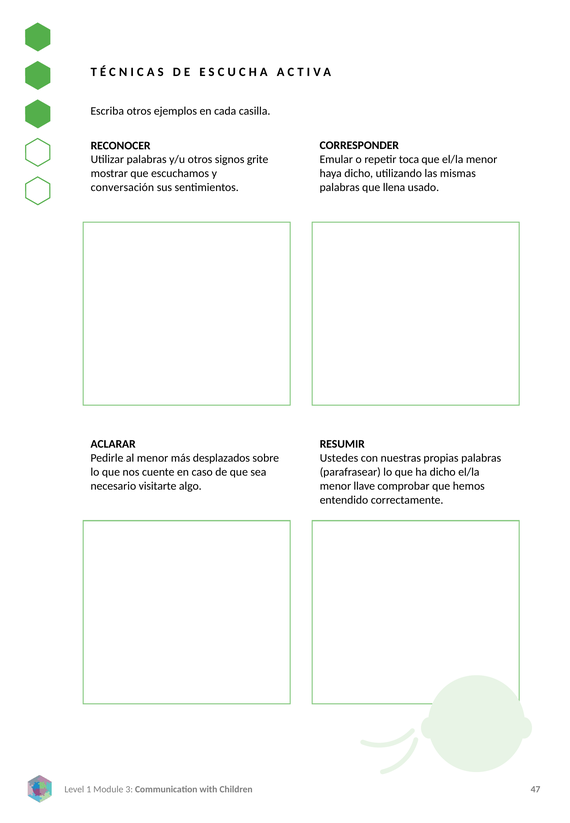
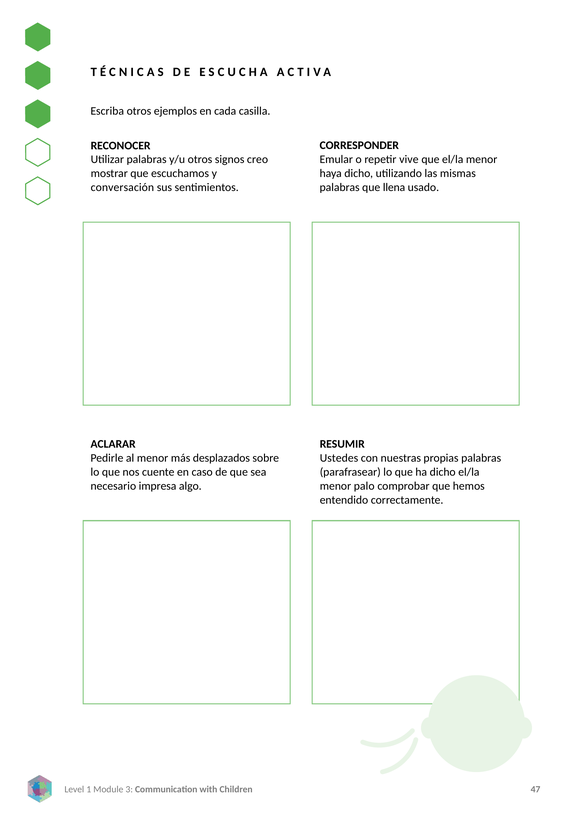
toca: toca -> vive (409, 159)
grite: grite -> creo (258, 160)
visitarte: visitarte -> impresa (158, 486)
llave: llave -> palo (364, 486)
